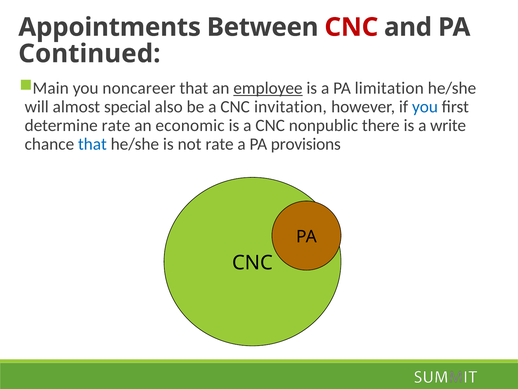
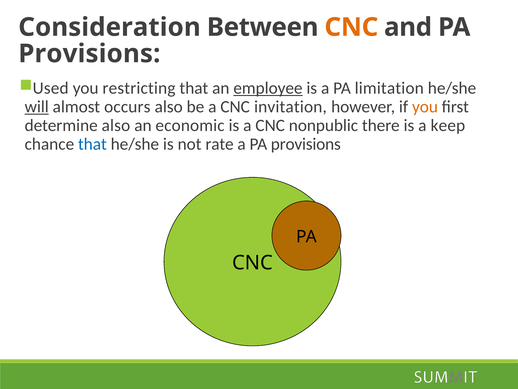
Appointments: Appointments -> Consideration (110, 27)
CNC colour: red -> orange (351, 27)
Continued: Continued -> Provisions (89, 54)
Main: Main -> Used (51, 88)
noncareer: noncareer -> restricting (139, 88)
will underline: none -> present (37, 107)
special: special -> occurs (127, 107)
you colour: blue -> orange (425, 107)
determine rate: rate -> also (116, 125)
write: write -> keep (448, 125)
